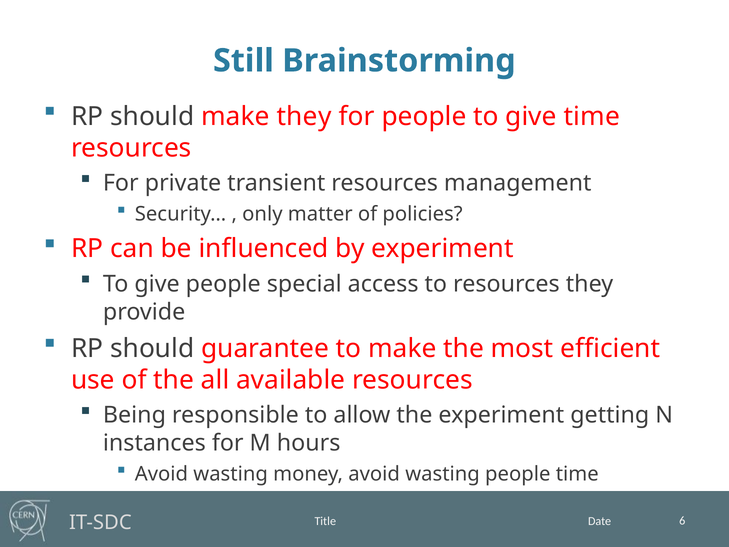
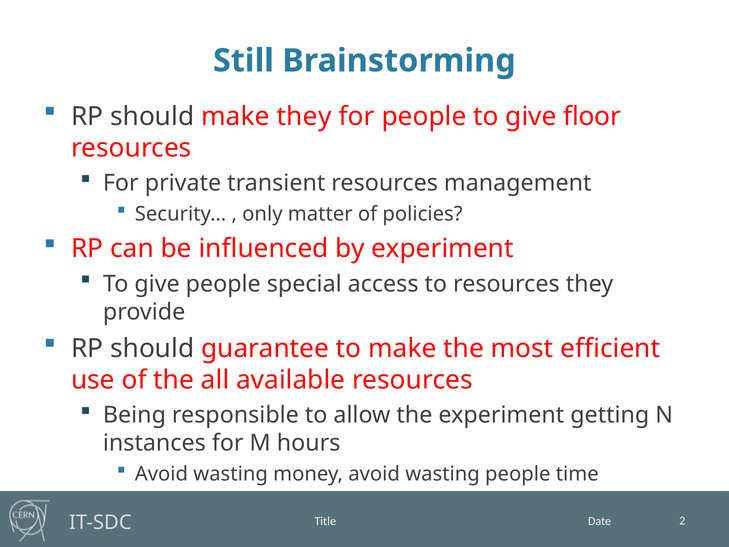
give time: time -> floor (592, 116)
6: 6 -> 2 (682, 520)
